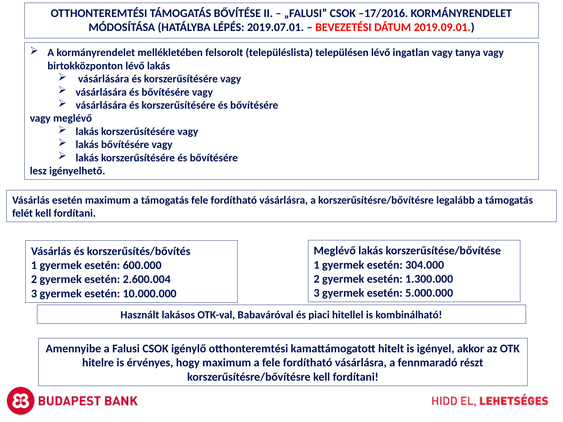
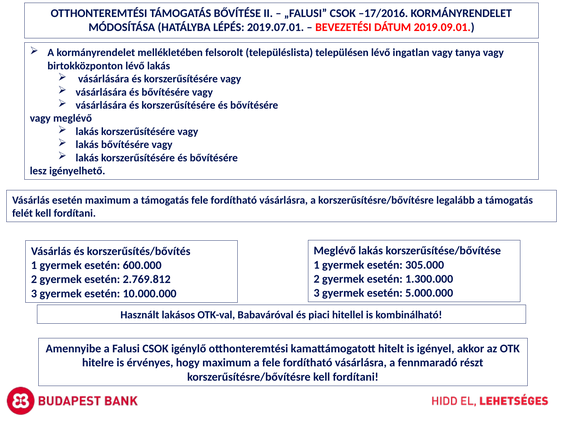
304.000: 304.000 -> 305.000 (425, 265)
2.600.004: 2.600.004 -> 2.769.812 (147, 280)
